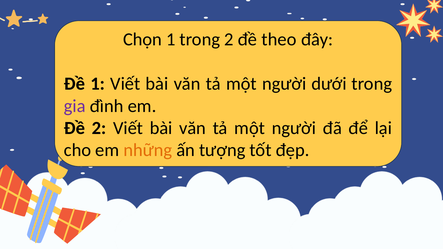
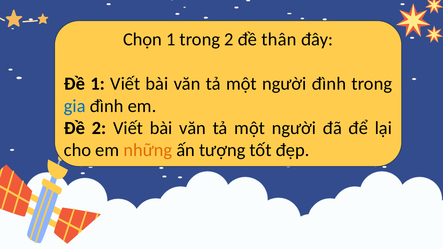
theo: theo -> thân (279, 40)
người dưới: dưới -> đình (329, 84)
gia colour: purple -> blue (75, 106)
